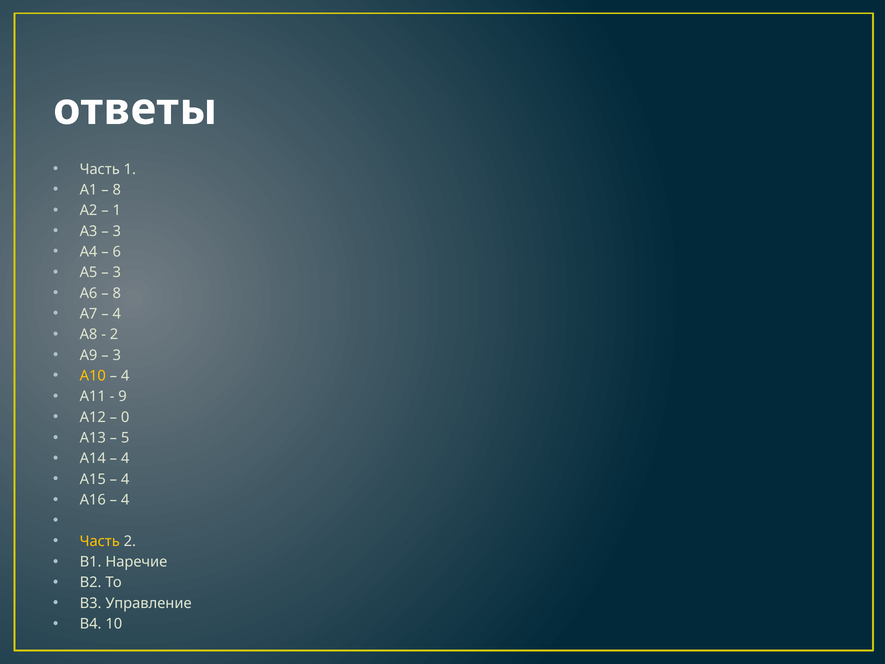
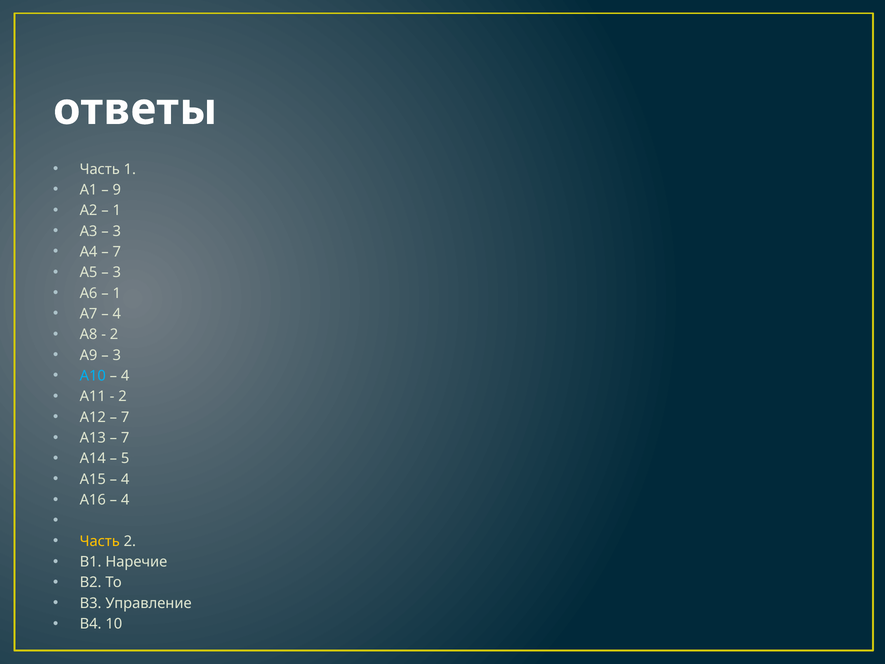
8: 8 -> 9 (117, 190)
6: 6 -> 7 (117, 252)
8: 8 -> 1 (117, 293)
А10 colour: yellow -> light blue (93, 376)
9: 9 -> 2 (122, 396)
0: 0 -> 7 (125, 417)
5: 5 -> 7 (125, 438)
4: 4 -> 5 (125, 458)
